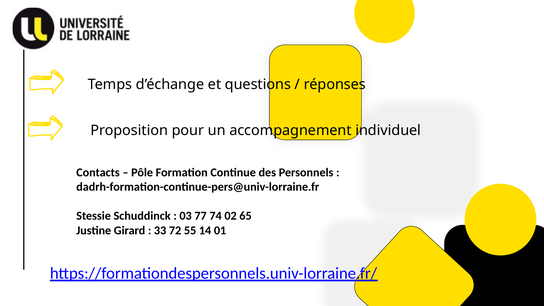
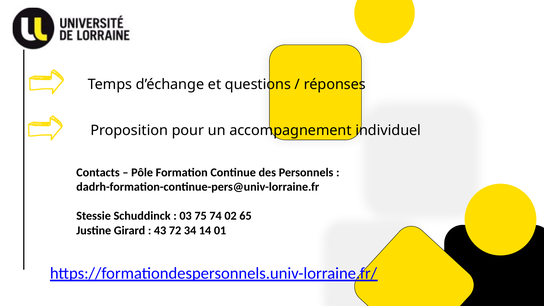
77: 77 -> 75 (201, 216)
33: 33 -> 43 (160, 230)
55: 55 -> 34 (190, 230)
